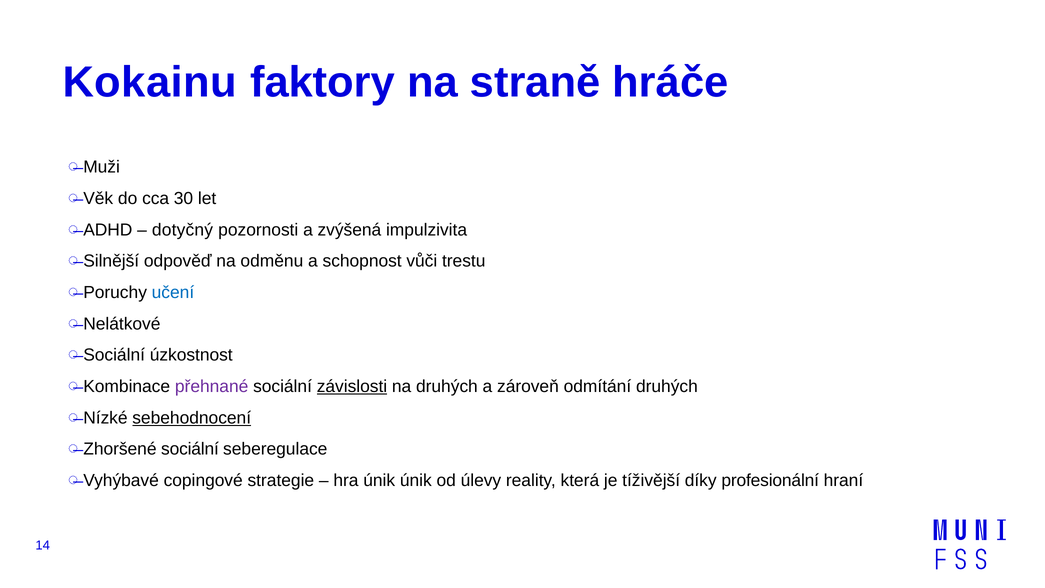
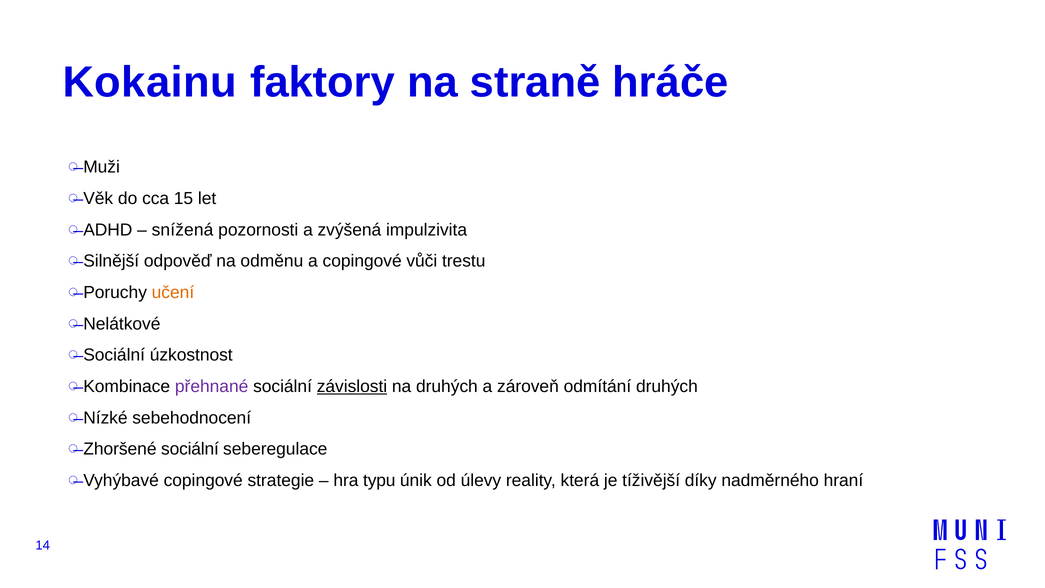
30: 30 -> 15 (183, 198)
dotyčný: dotyčný -> snížená (183, 230)
a schopnost: schopnost -> copingové (362, 261)
učení colour: blue -> orange (173, 292)
sebehodnocení underline: present -> none (192, 418)
hra únik: únik -> typu (379, 480)
profesionální: profesionální -> nadměrného (770, 480)
